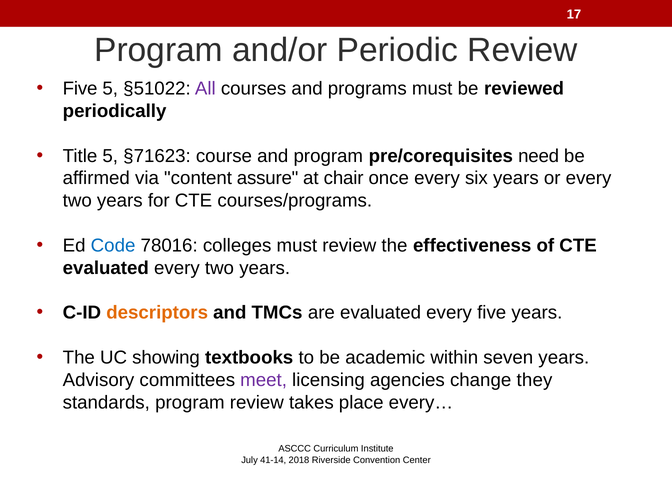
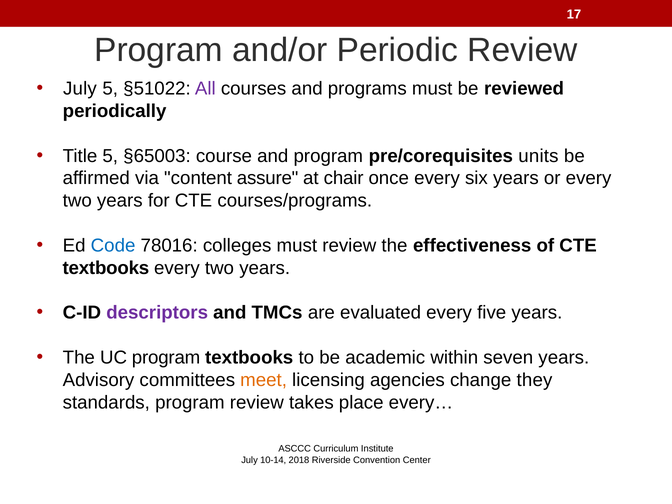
Five: Five -> July (80, 89)
§71623: §71623 -> §65003 (157, 156)
need: need -> units (538, 156)
evaluated: evaluated -> textbooks (106, 268)
descriptors colour: orange -> purple (157, 313)
UC showing: showing -> program (166, 358)
meet colour: purple -> orange (264, 380)
41-14: 41-14 -> 10-14 (273, 460)
